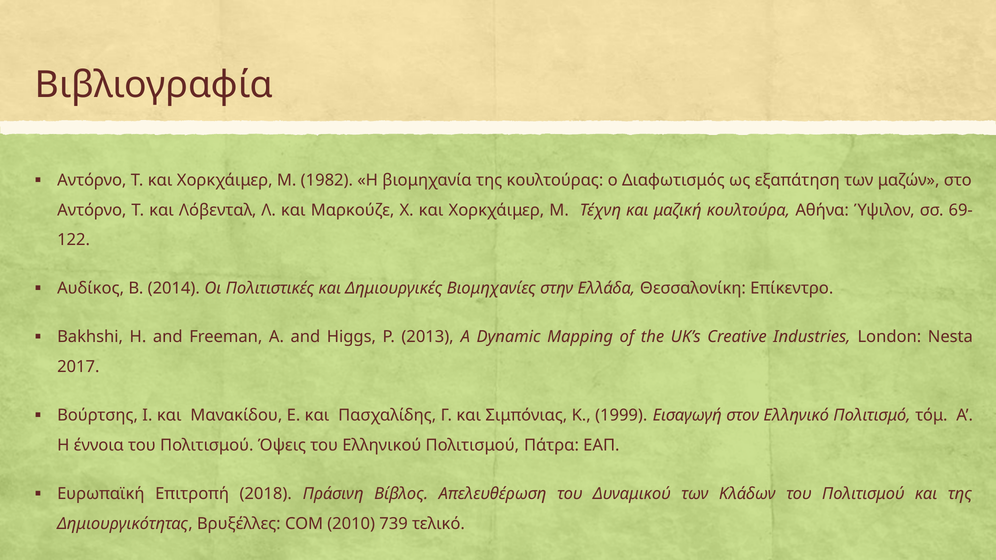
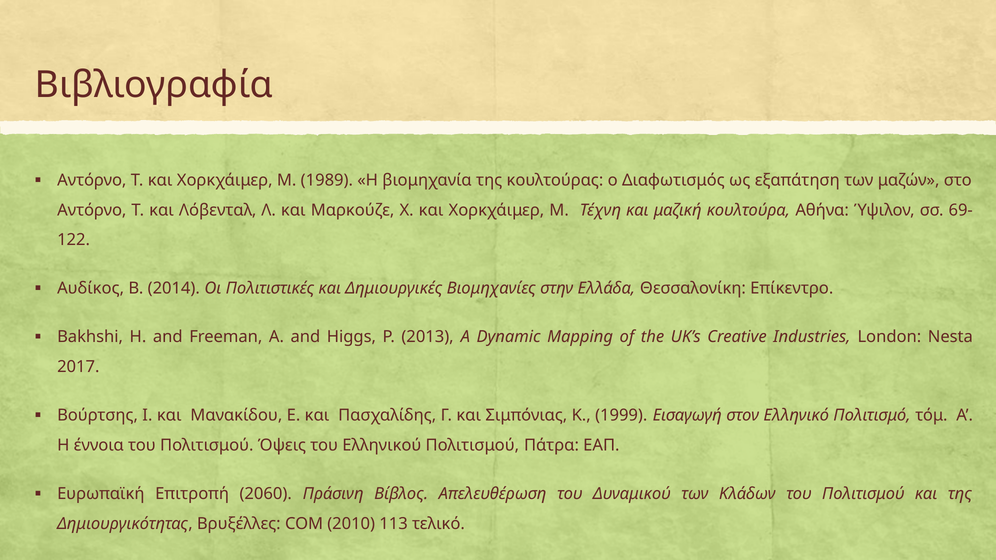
1982: 1982 -> 1989 (327, 180)
2018: 2018 -> 2060 (266, 494)
739: 739 -> 113 (394, 524)
